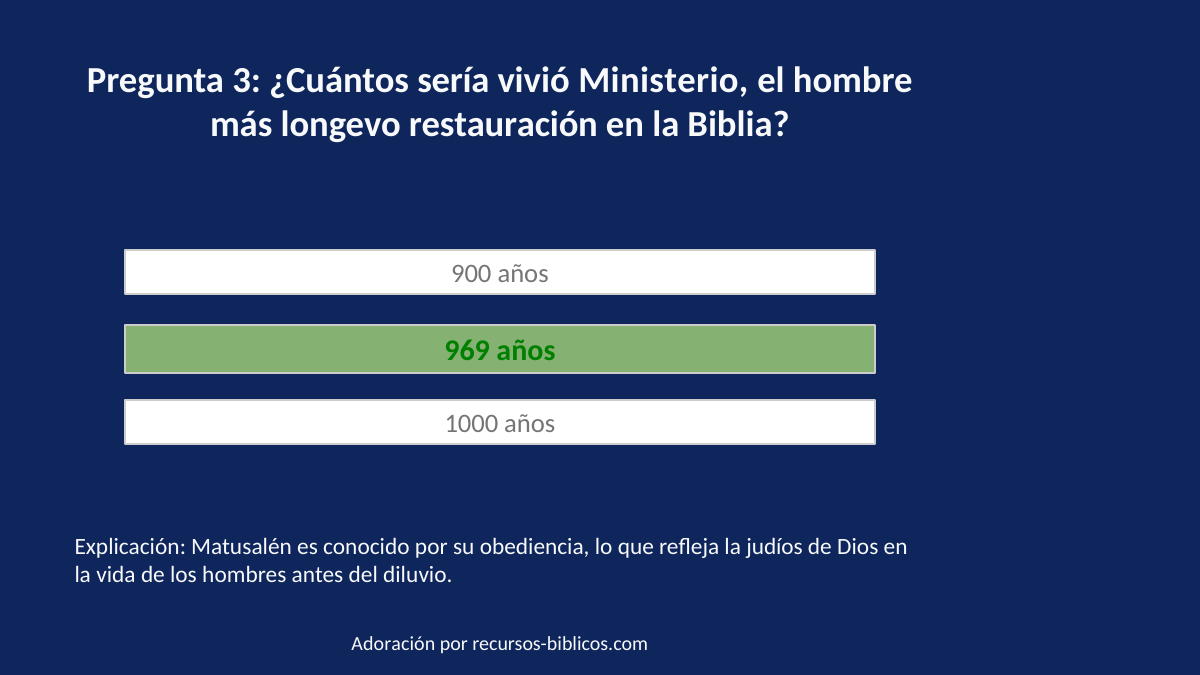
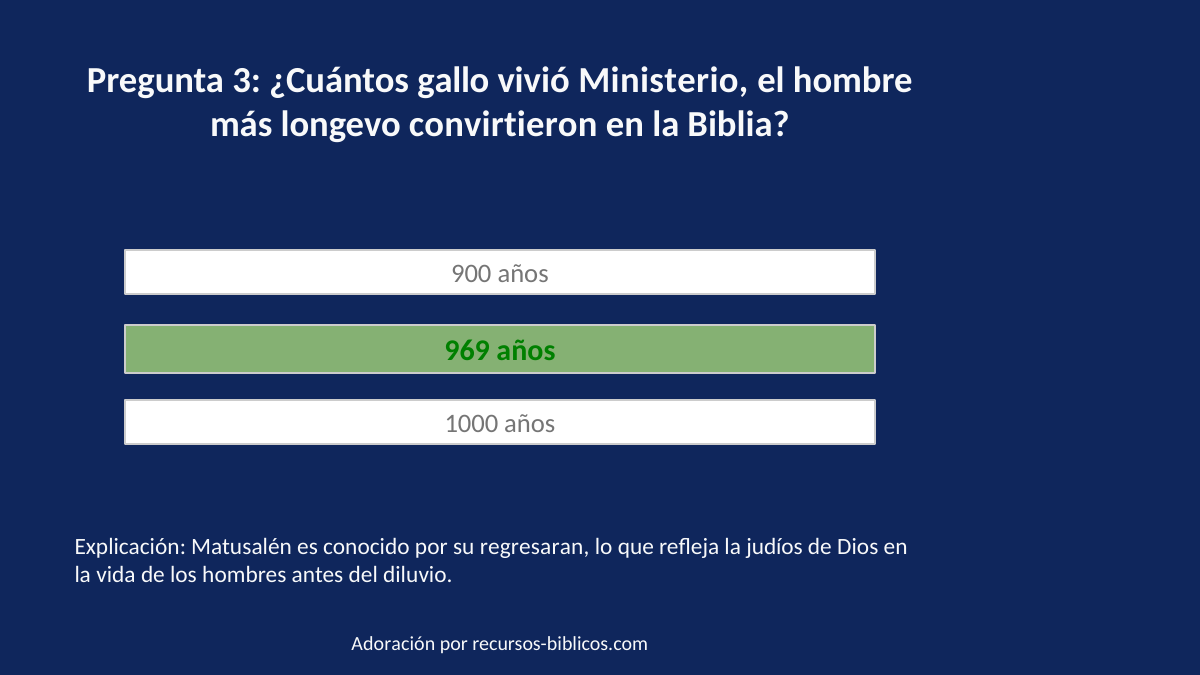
sería: sería -> gallo (453, 81)
restauración: restauración -> convirtieron (503, 124)
obediencia: obediencia -> regresaran (535, 547)
